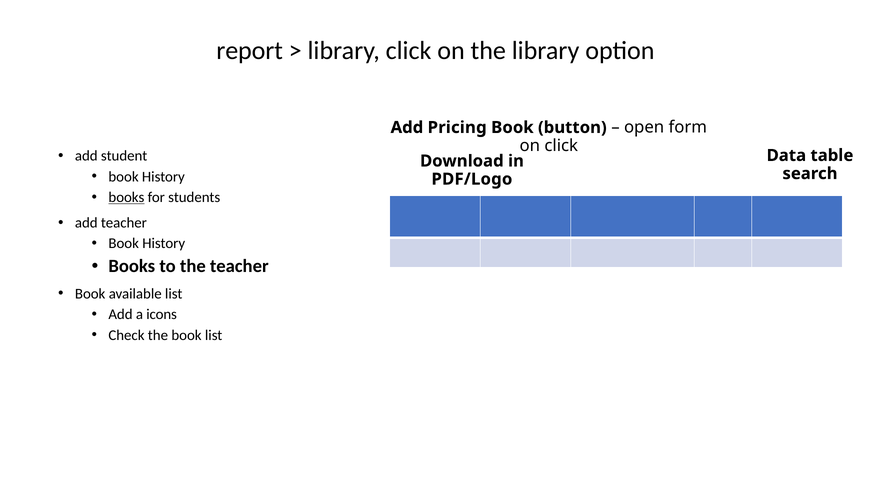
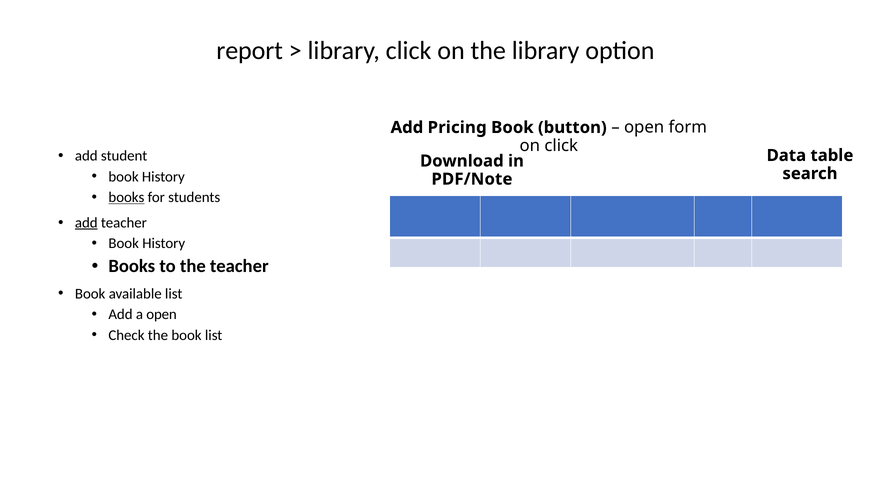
PDF/Logo: PDF/Logo -> PDF/Note (472, 179)
add underline: none -> present (86, 223)
a icons: icons -> open (162, 314)
